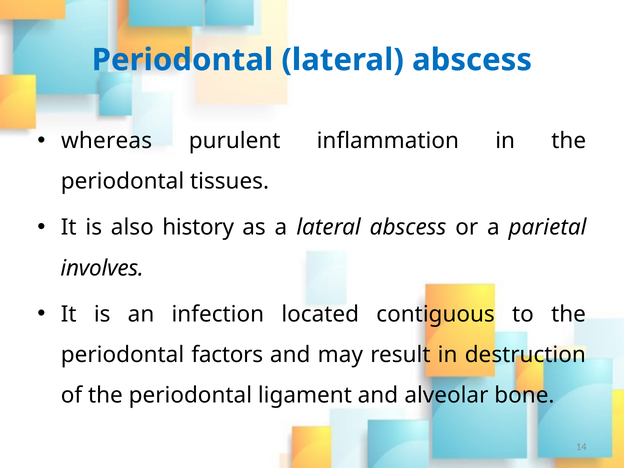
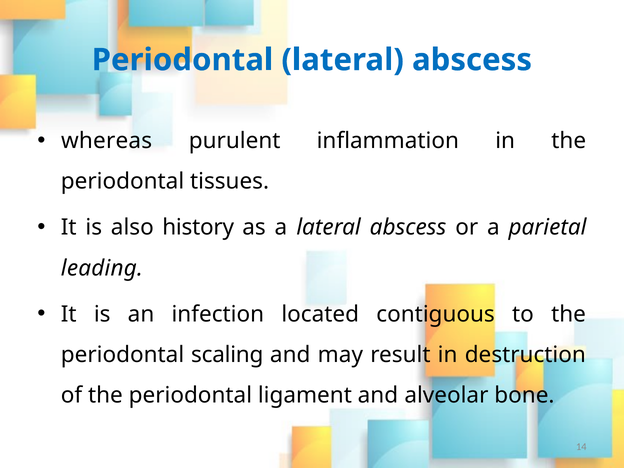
involves: involves -> leading (102, 268)
factors: factors -> scaling (227, 355)
